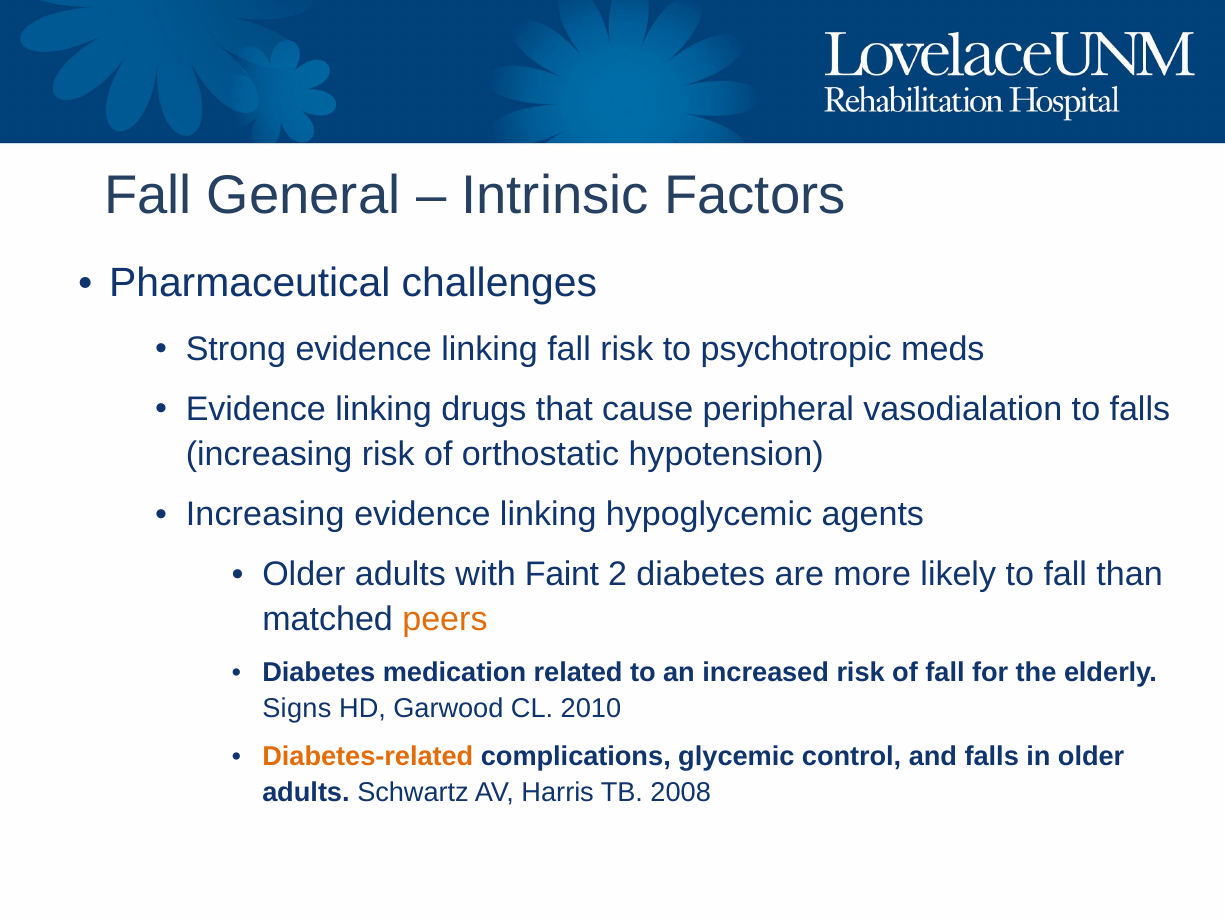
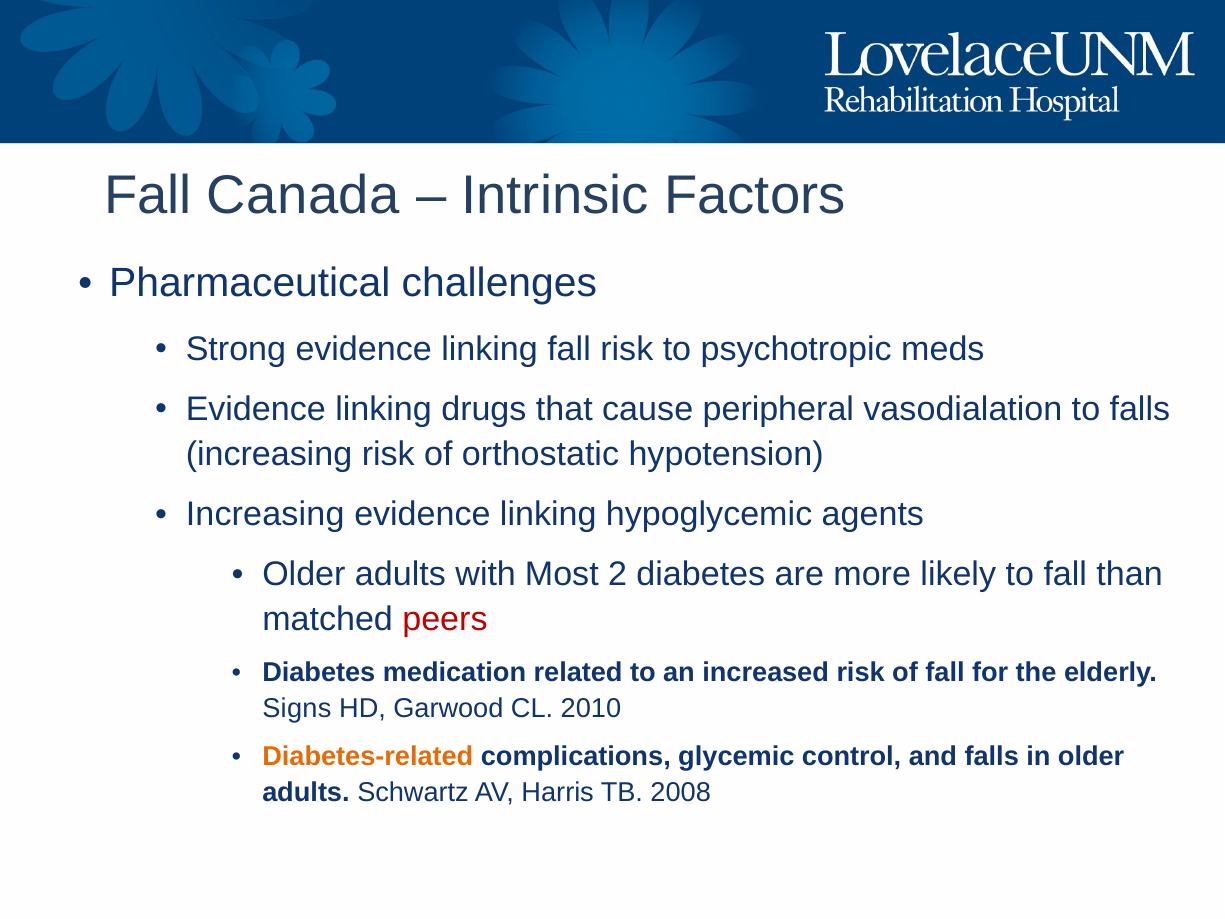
General: General -> Canada (303, 196)
Faint: Faint -> Most (562, 574)
peers colour: orange -> red (445, 619)
